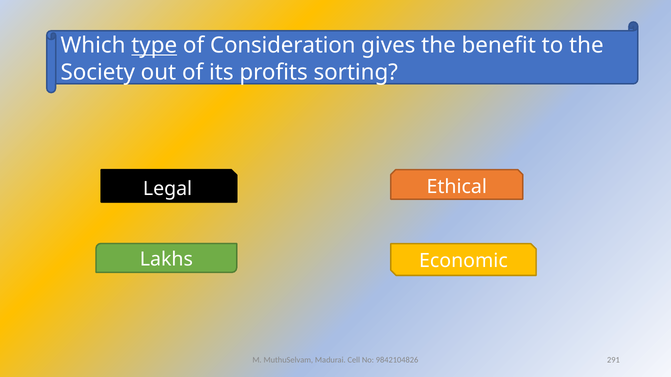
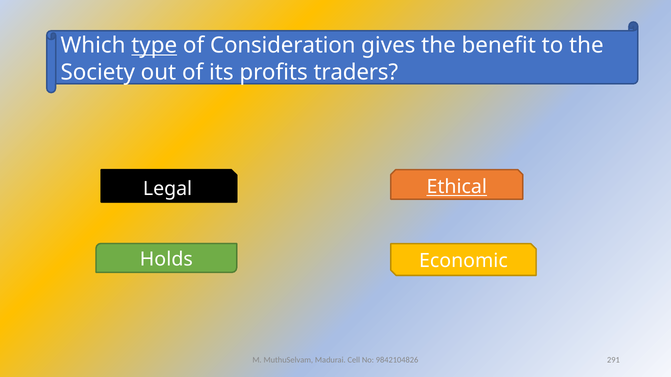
sorting: sorting -> traders (356, 72)
Ethical underline: none -> present (457, 187)
Lakhs: Lakhs -> Holds (166, 260)
